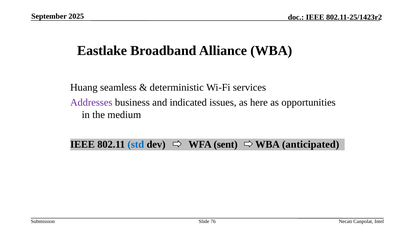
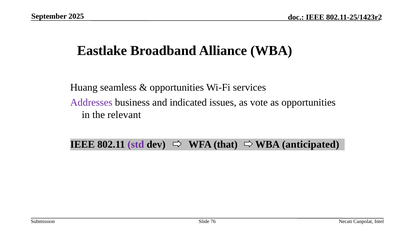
deterministic: deterministic -> opportunities (177, 88)
here: here -> vote (259, 103)
medium: medium -> relevant (124, 115)
std colour: blue -> purple (136, 145)
sent: sent -> that (226, 145)
